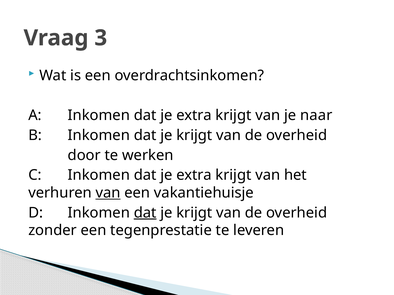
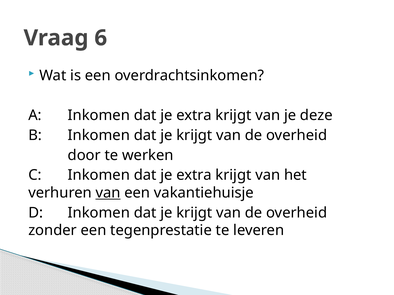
3: 3 -> 6 (101, 38)
naar: naar -> deze (316, 116)
dat underline: present -> none (145, 213)
